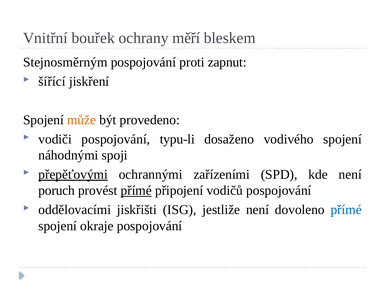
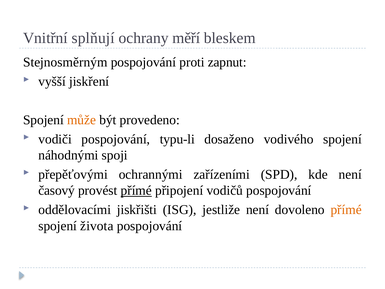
bouřek: bouřek -> splňují (93, 38)
šířící: šířící -> vyšší (52, 81)
přepěťovými underline: present -> none (73, 174)
poruch: poruch -> časový (57, 190)
přímé colour: blue -> orange (346, 210)
okraje: okraje -> života (97, 226)
